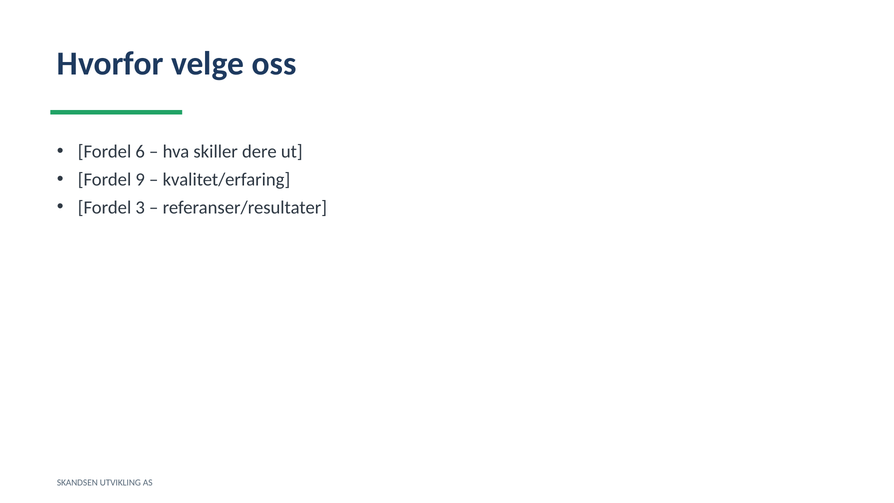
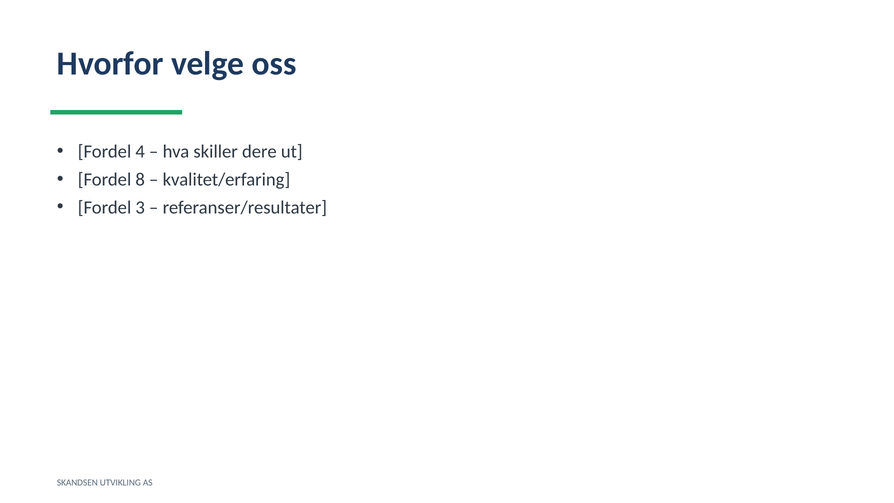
6: 6 -> 4 (140, 151)
9: 9 -> 8 (140, 179)
